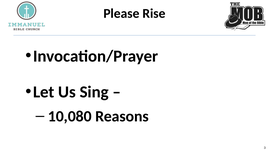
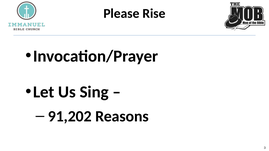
10,080: 10,080 -> 91,202 (70, 116)
